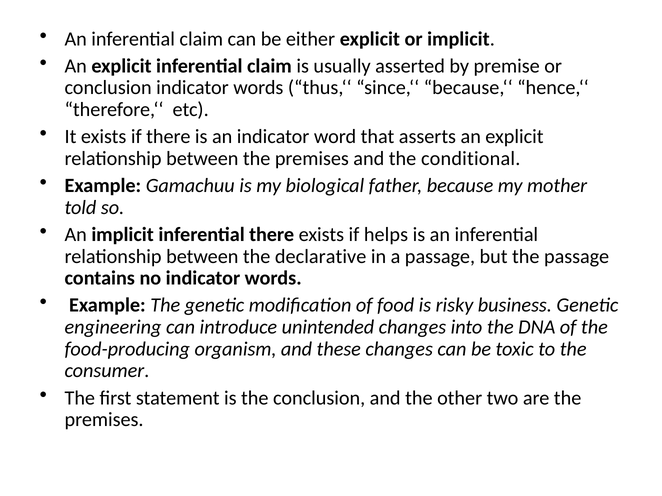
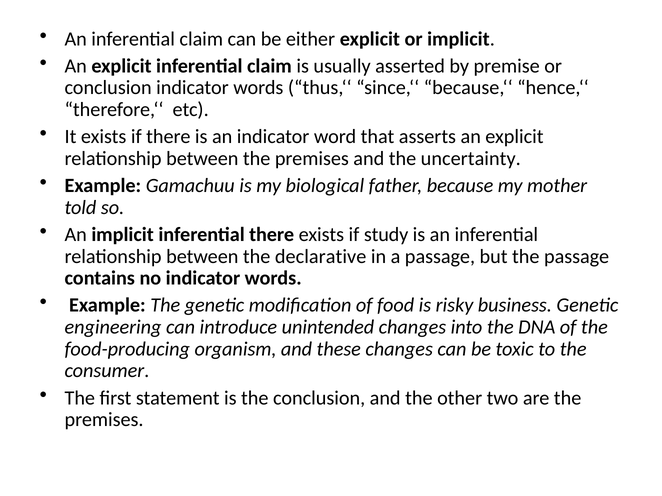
conditional: conditional -> uncertainty (471, 159)
helps: helps -> study (386, 235)
